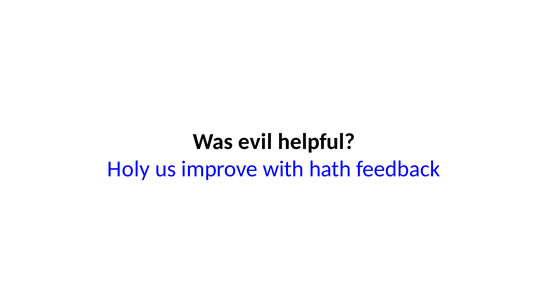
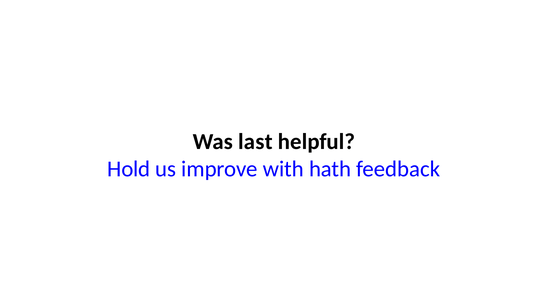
evil: evil -> last (255, 142)
Holy: Holy -> Hold (129, 169)
